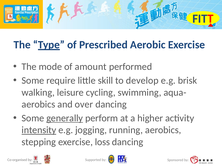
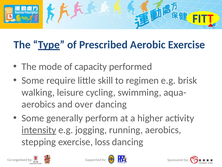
amount: amount -> capacity (91, 66)
develop: develop -> regimen (142, 80)
generally underline: present -> none (65, 118)
